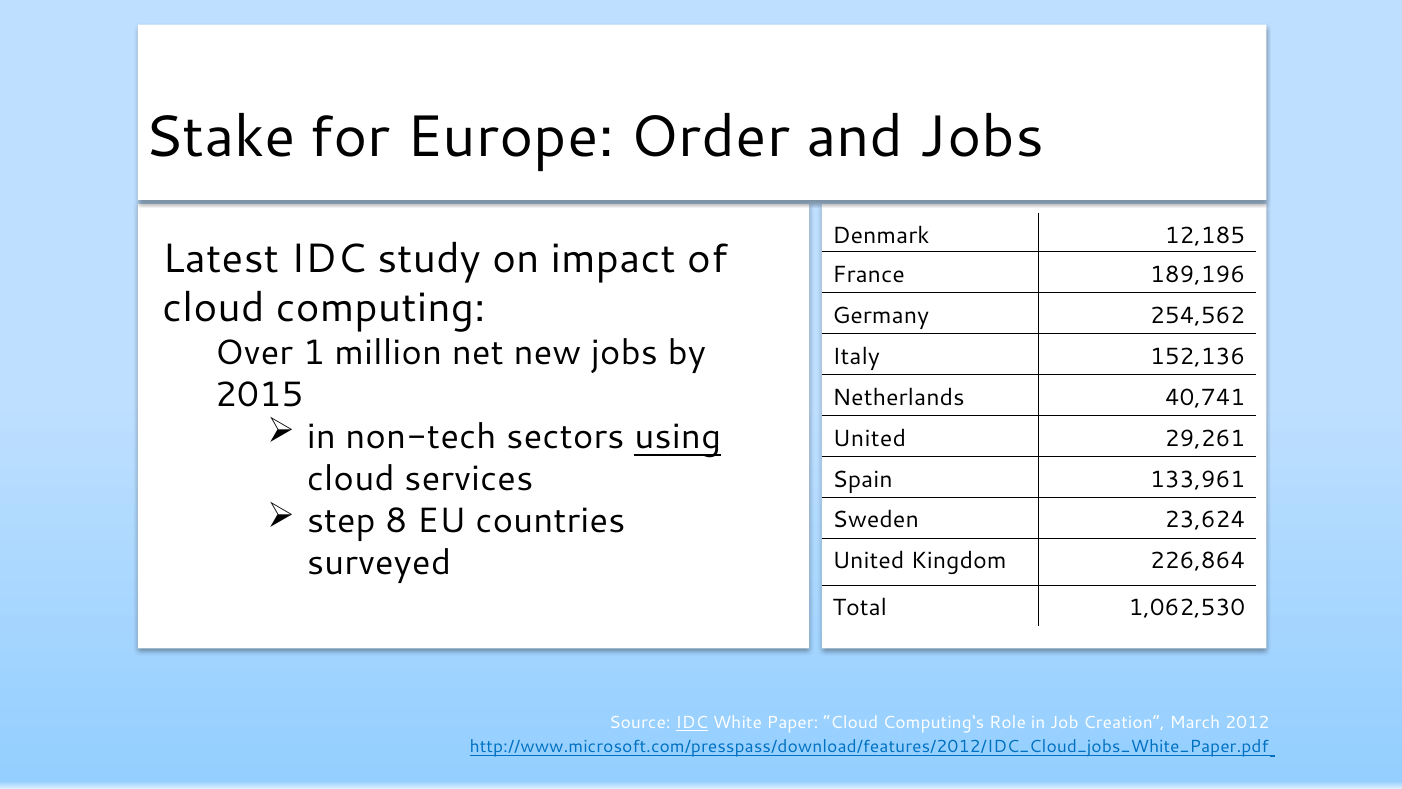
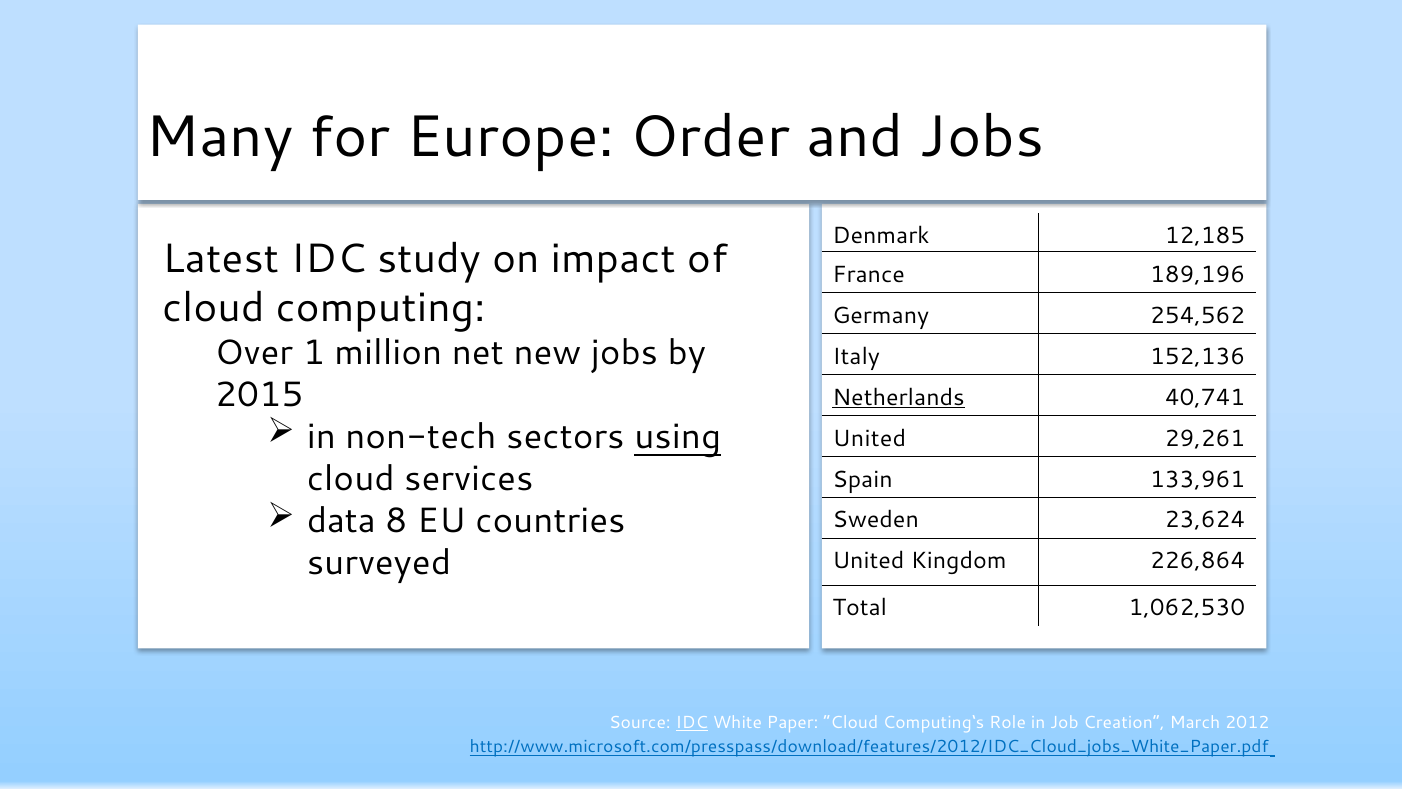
Stake: Stake -> Many (220, 137)
Netherlands underline: none -> present (899, 397)
step: step -> data (341, 521)
